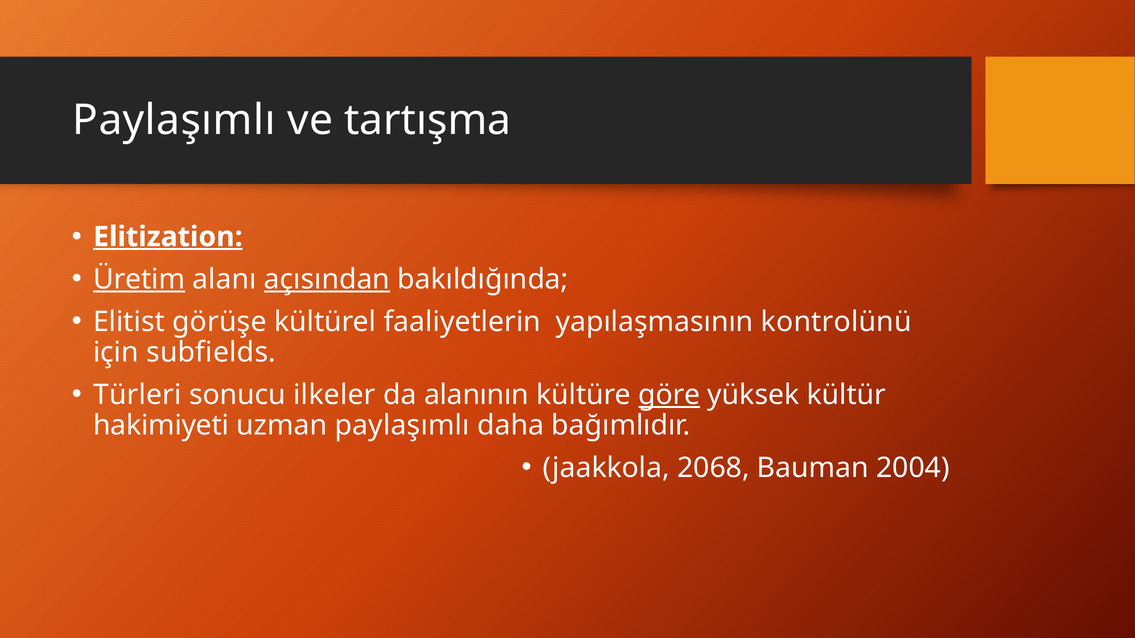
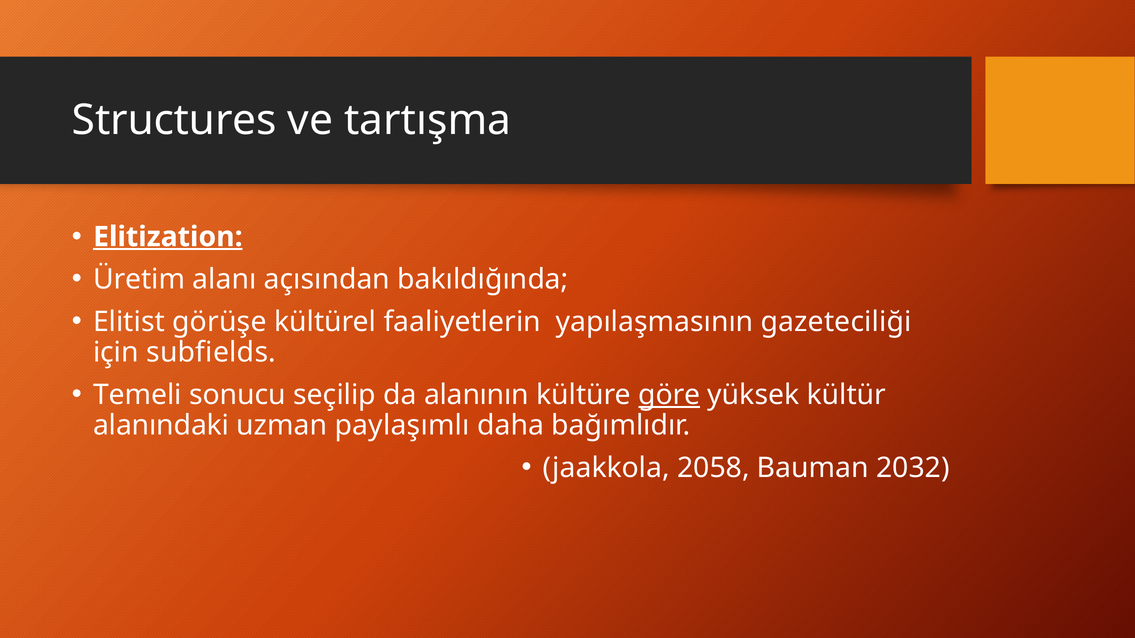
Paylaşımlı: Paylaşımlı -> Structures (174, 120)
Üretim underline: present -> none (139, 279)
açısından underline: present -> none (327, 279)
kontrolünü: kontrolünü -> gazeteciliği (836, 322)
Türleri: Türleri -> Temeli (137, 395)
ilkeler: ilkeler -> seçilip (335, 395)
hakimiyeti: hakimiyeti -> alanındaki (161, 426)
2068: 2068 -> 2058 (713, 468)
2004: 2004 -> 2032 (913, 468)
